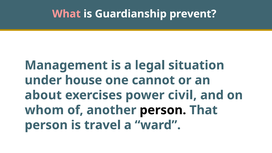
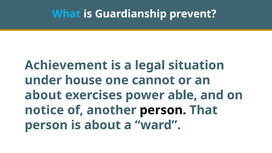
What colour: pink -> light blue (66, 14)
Management: Management -> Achievement (66, 65)
civil: civil -> able (182, 95)
whom: whom -> notice (44, 110)
is travel: travel -> about (102, 125)
